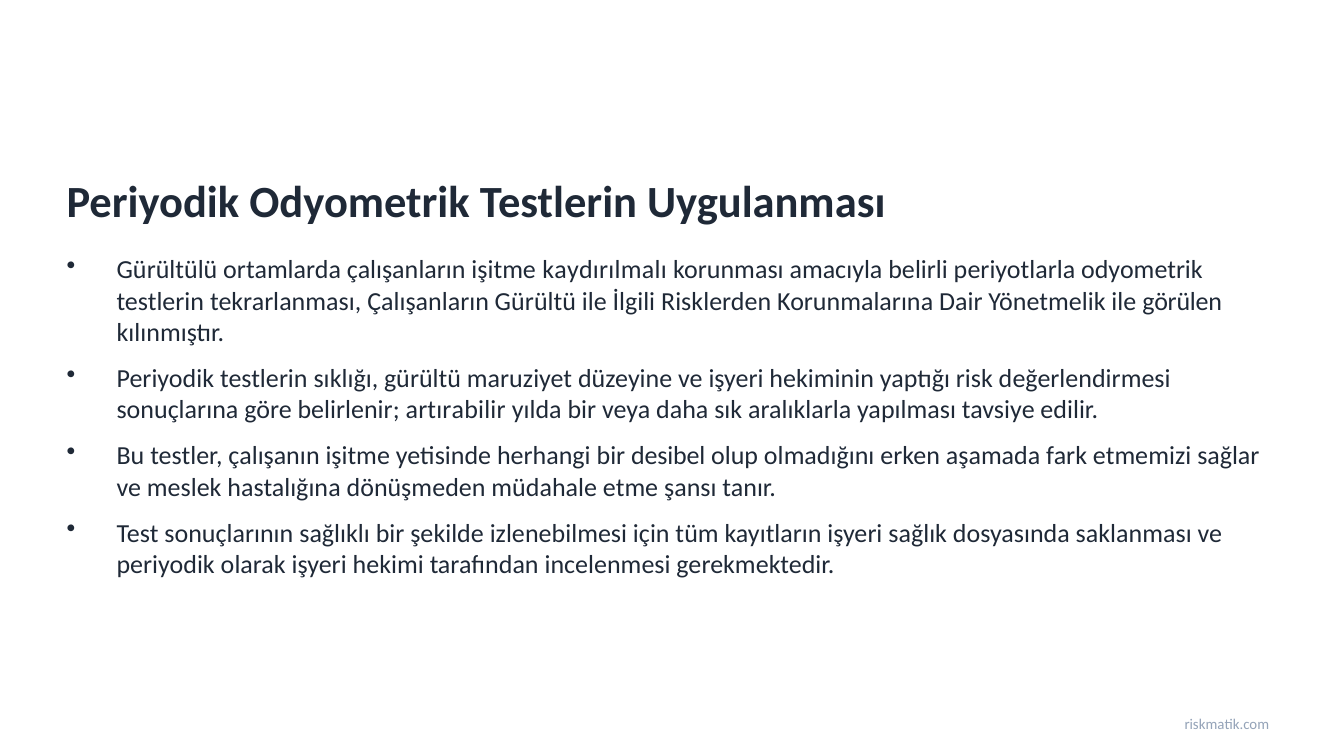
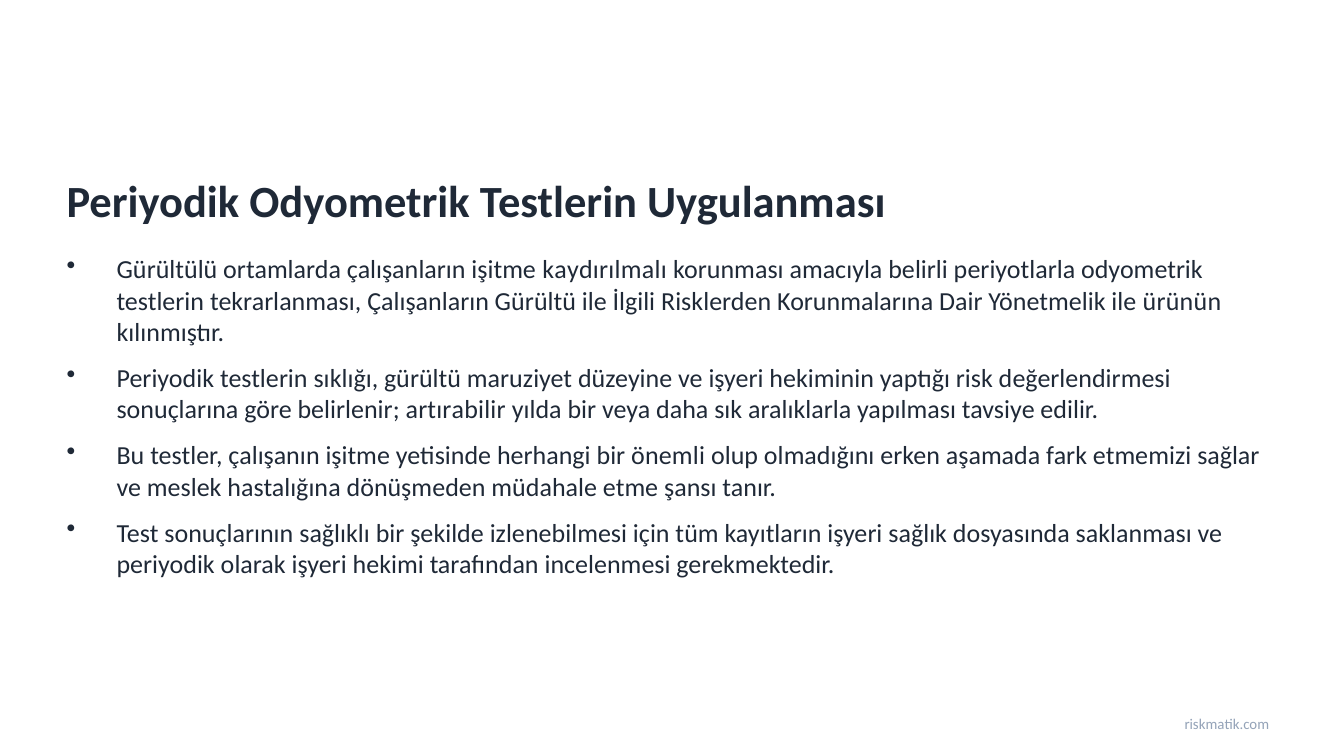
görülen: görülen -> ürünün (1182, 301)
desibel: desibel -> önemli (668, 456)
